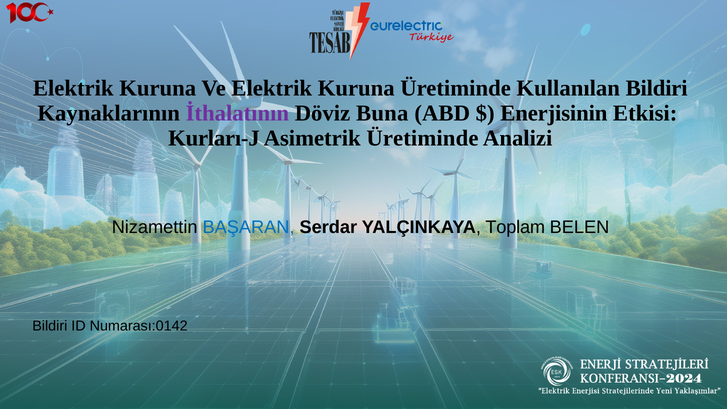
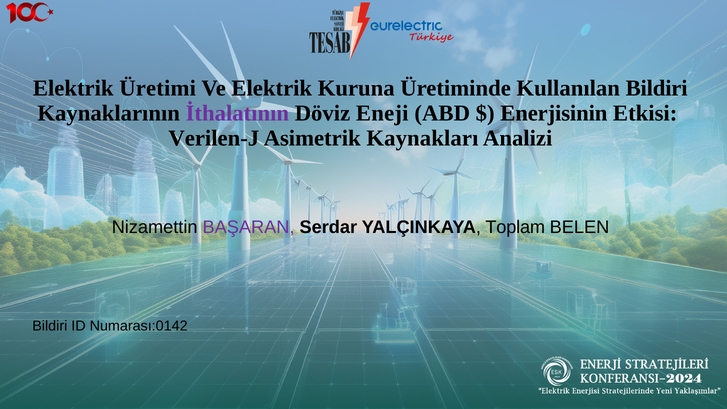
Kuruna: Kuruna -> Üretimi (158, 88)
Buna: Buna -> Eneji (382, 113)
Kurları-J: Kurları-J -> Verilen-J (214, 138)
Asimetrik Üretiminde: Üretiminde -> Kaynakları (422, 138)
BAŞARAN colour: blue -> purple (249, 227)
